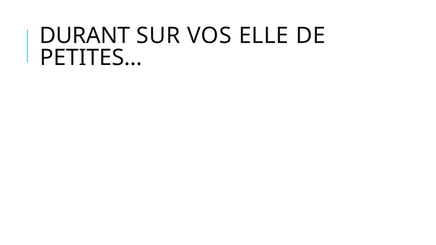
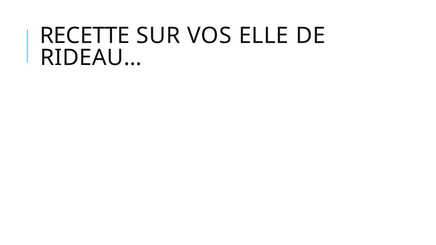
DURANT: DURANT -> RECETTE (85, 36)
PETITES…: PETITES… -> RIDEAU… (91, 58)
